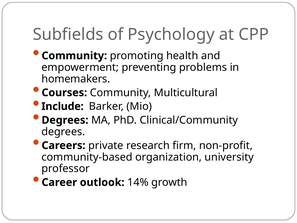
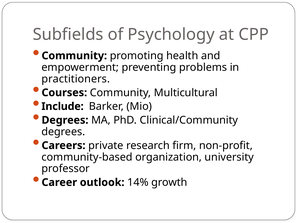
homemakers: homemakers -> practitioners (76, 79)
